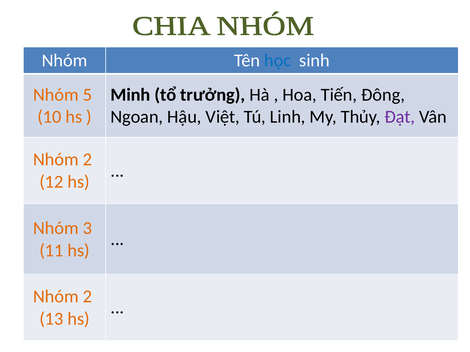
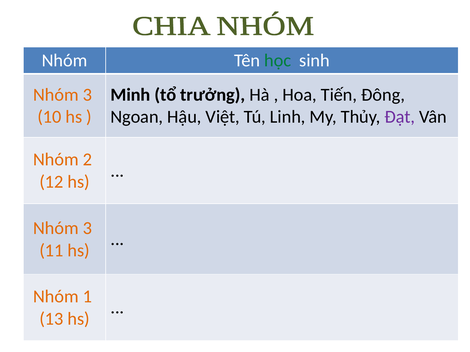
học colour: blue -> green (278, 61)
5: 5 -> 3 (87, 95)
2: 2 -> 1 (87, 297)
